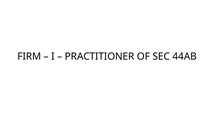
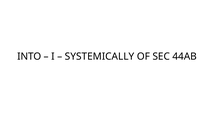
FIRM: FIRM -> INTO (29, 56)
PRACTITIONER: PRACTITIONER -> SYSTEMICALLY (100, 56)
